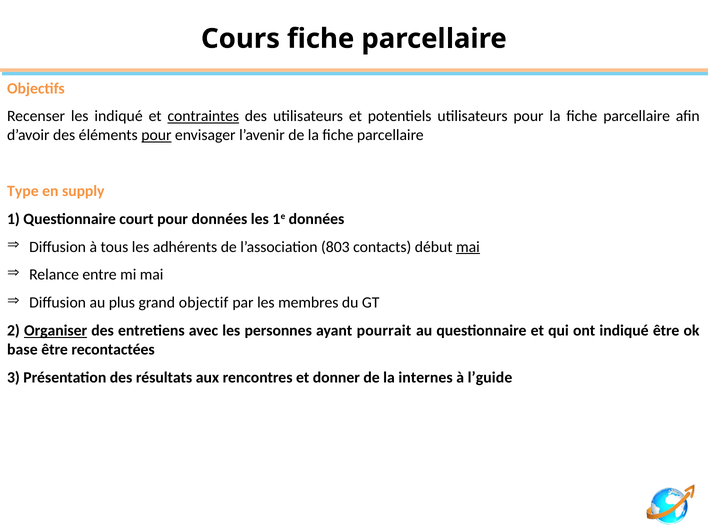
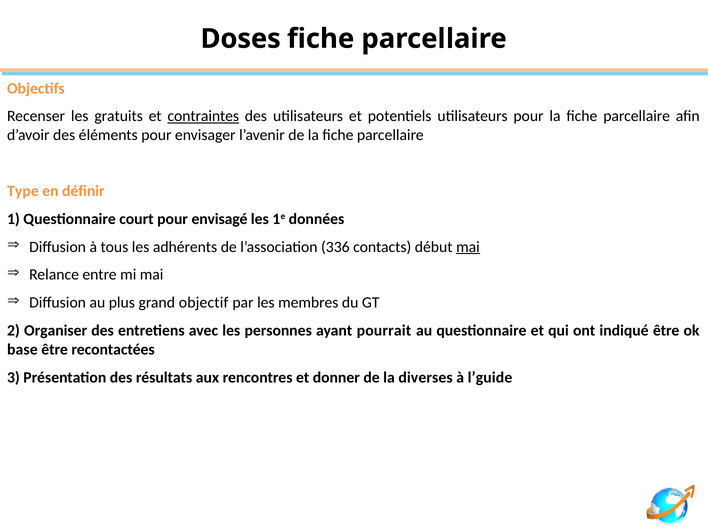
Cours: Cours -> Doses (241, 39)
les indiqué: indiqué -> gratuits (119, 116)
pour underline: present -> none (156, 135)
supply: supply -> définir (83, 191)
pour données: données -> envisagé (220, 219)
803: 803 -> 336 (335, 247)
Organiser underline: present -> none (56, 331)
internes: internes -> diverses (426, 377)
